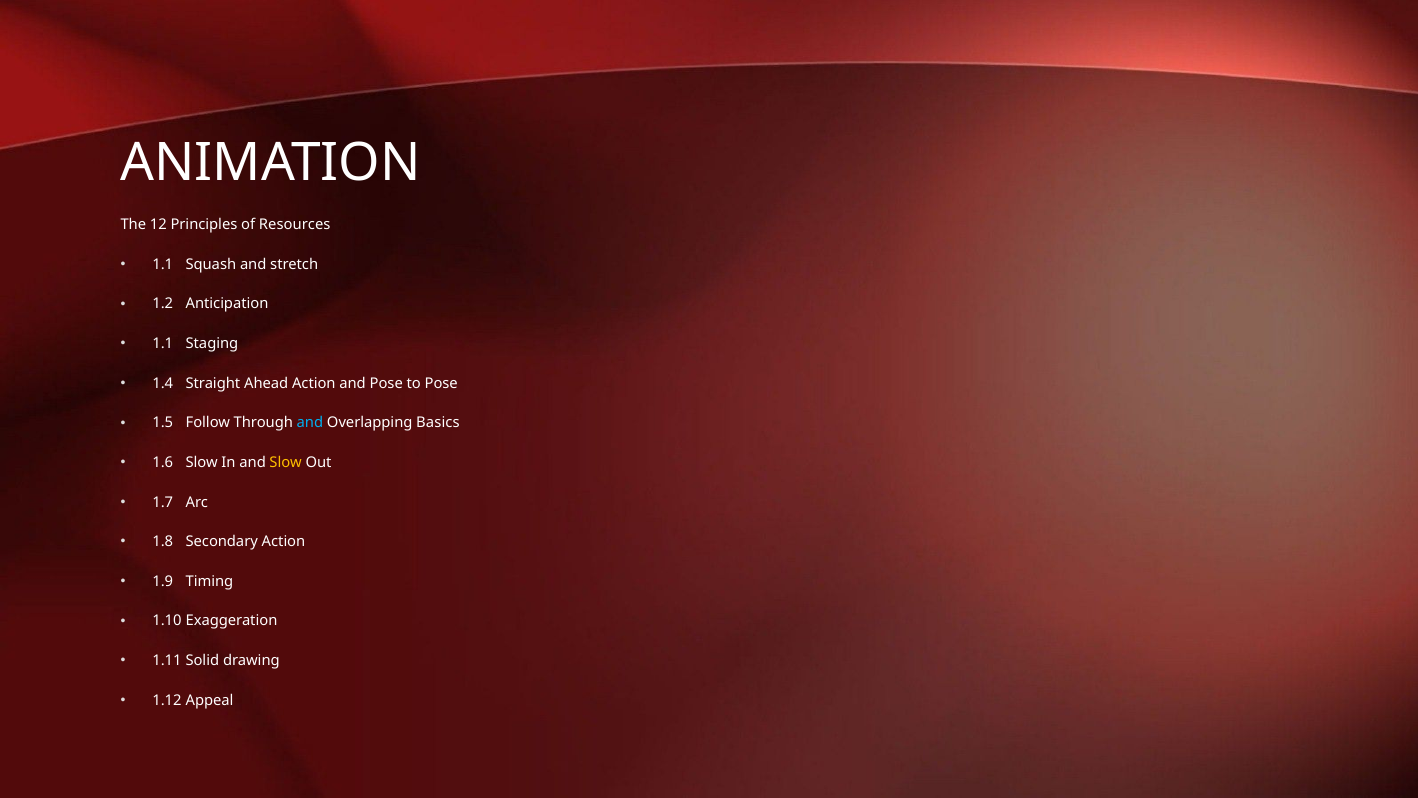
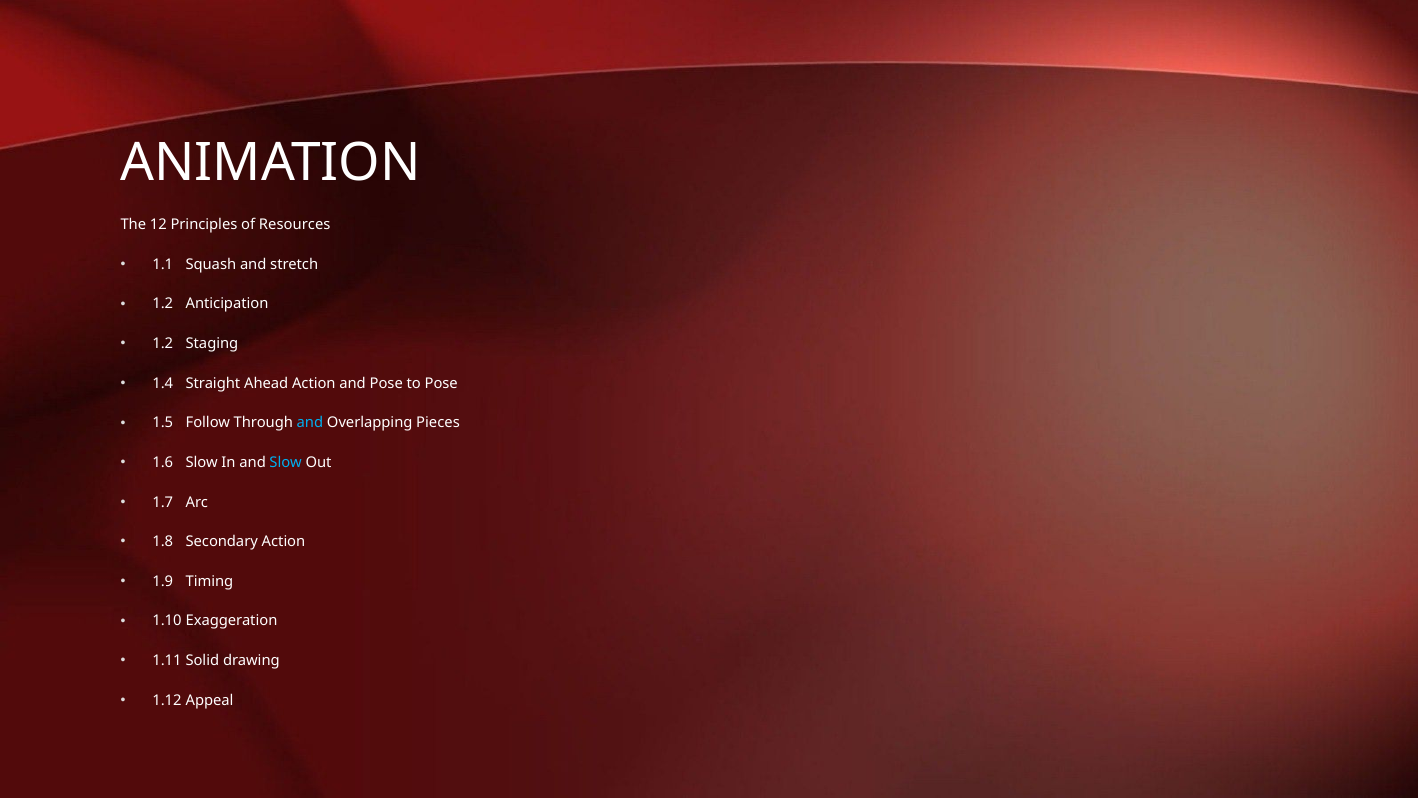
1.1: 1.1 -> 1.2 (163, 344)
Basics: Basics -> Pieces (438, 423)
Slow colour: yellow -> light blue (286, 462)
